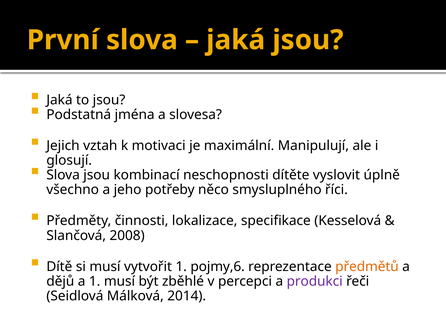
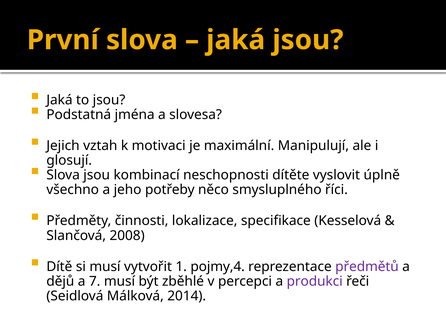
pojmy,6: pojmy,6 -> pojmy,4 (218, 267)
předmětů colour: orange -> purple (367, 267)
a 1: 1 -> 7 (95, 282)
